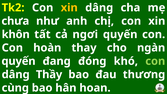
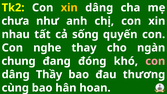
khôn: khôn -> nhau (16, 34)
ngơi: ngơi -> sống (85, 34)
hoàn: hoàn -> nghe (47, 48)
quyến: quyến -> chung (19, 61)
con colour: light green -> pink (155, 61)
